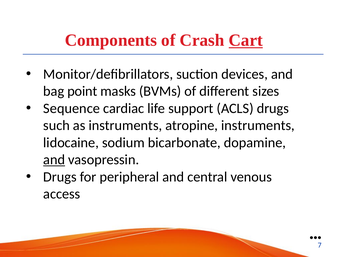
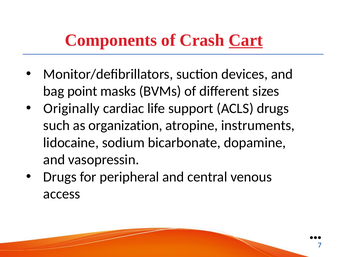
Sequence: Sequence -> Originally (72, 108)
as instruments: instruments -> organization (125, 125)
and underline: present -> none (54, 159)
